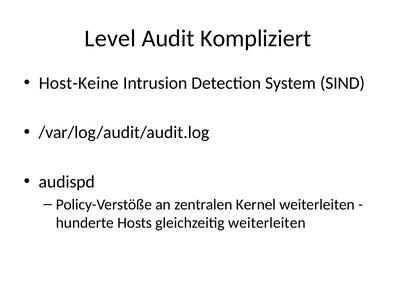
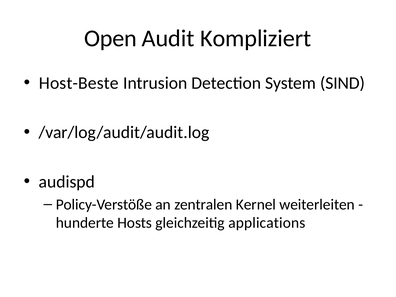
Level: Level -> Open (110, 38)
Host-Keine: Host-Keine -> Host-Beste (79, 83)
gleichzeitig weiterleiten: weiterleiten -> applications (267, 223)
